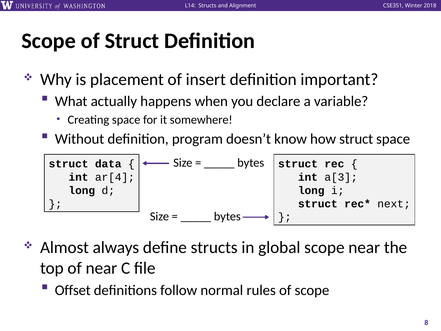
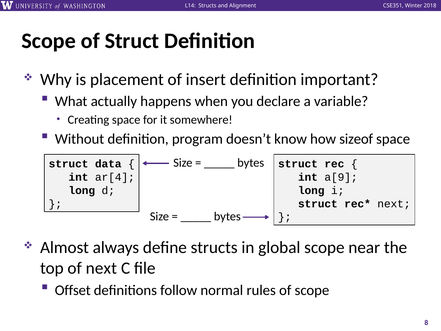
how struct: struct -> sizeof (356, 139)
a[3: a[3 -> a[9 (341, 177)
of near: near -> next (101, 268)
